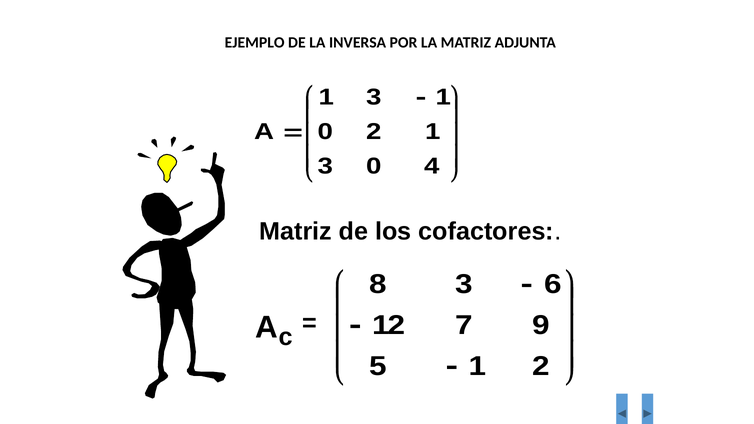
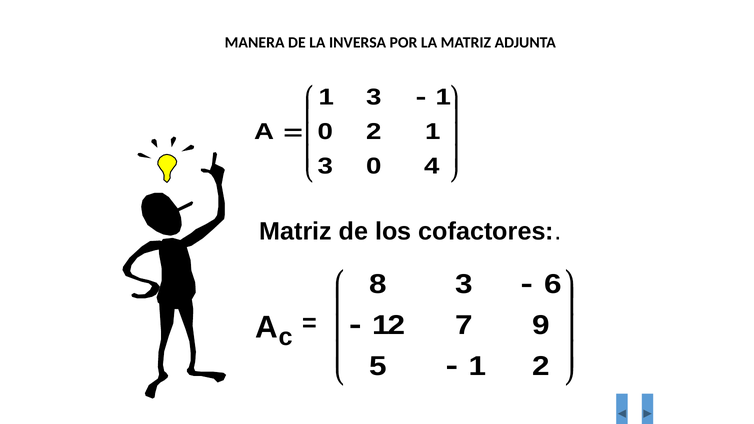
EJEMPLO: EJEMPLO -> MANERA (255, 43)
